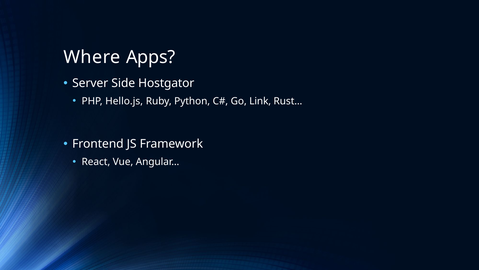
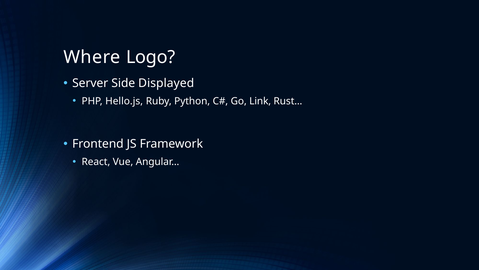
Apps: Apps -> Logo (151, 57)
Hostgator: Hostgator -> Displayed (166, 83)
